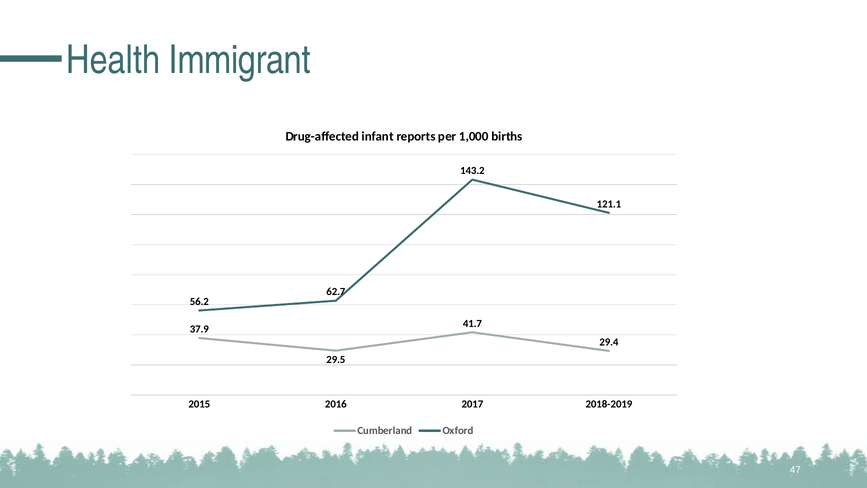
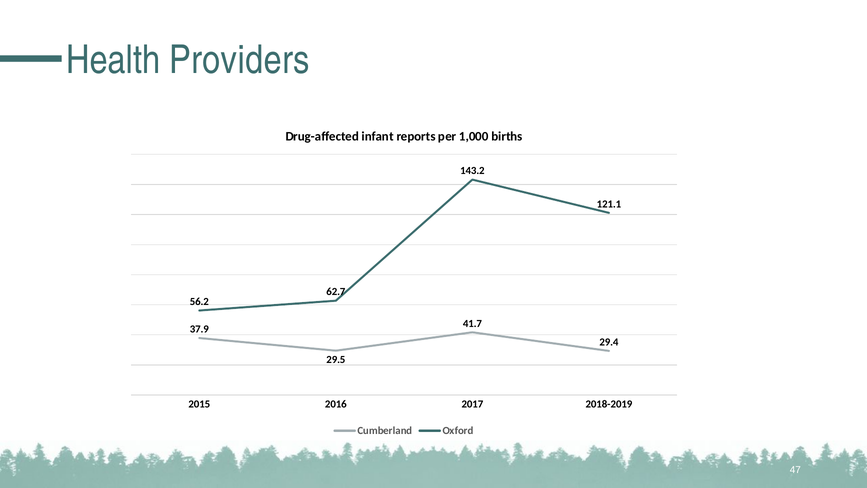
Immigrant: Immigrant -> Providers (239, 60)
